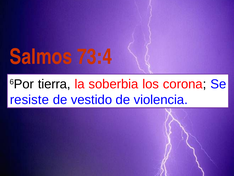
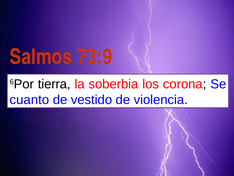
73:4: 73:4 -> 73:9 (95, 57)
resiste: resiste -> cuanto (29, 99)
